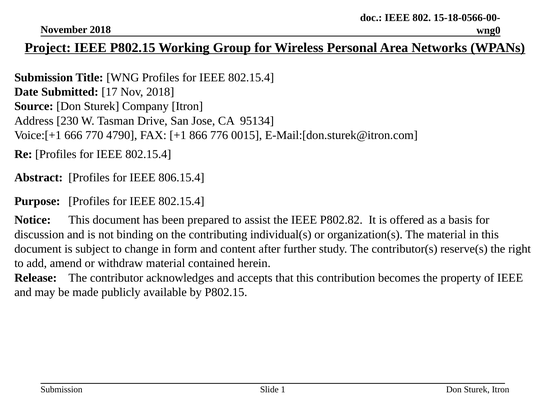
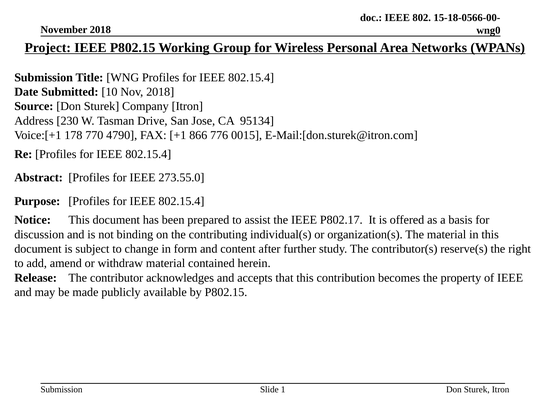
17: 17 -> 10 (110, 92)
666: 666 -> 178 (73, 135)
806.15.4: 806.15.4 -> 273.55.0 (181, 177)
P802.82: P802.82 -> P802.17 (341, 220)
